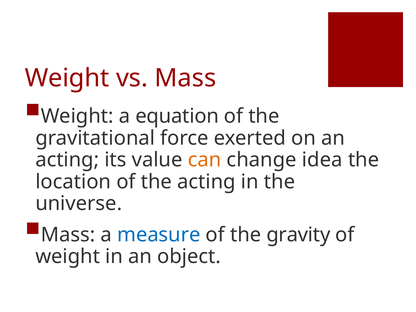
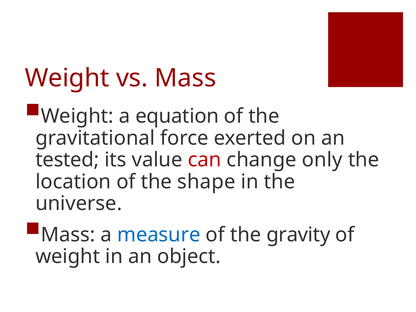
acting: acting -> tested (67, 160)
can colour: orange -> red (205, 160)
idea: idea -> only (322, 160)
the acting: acting -> shape (206, 182)
